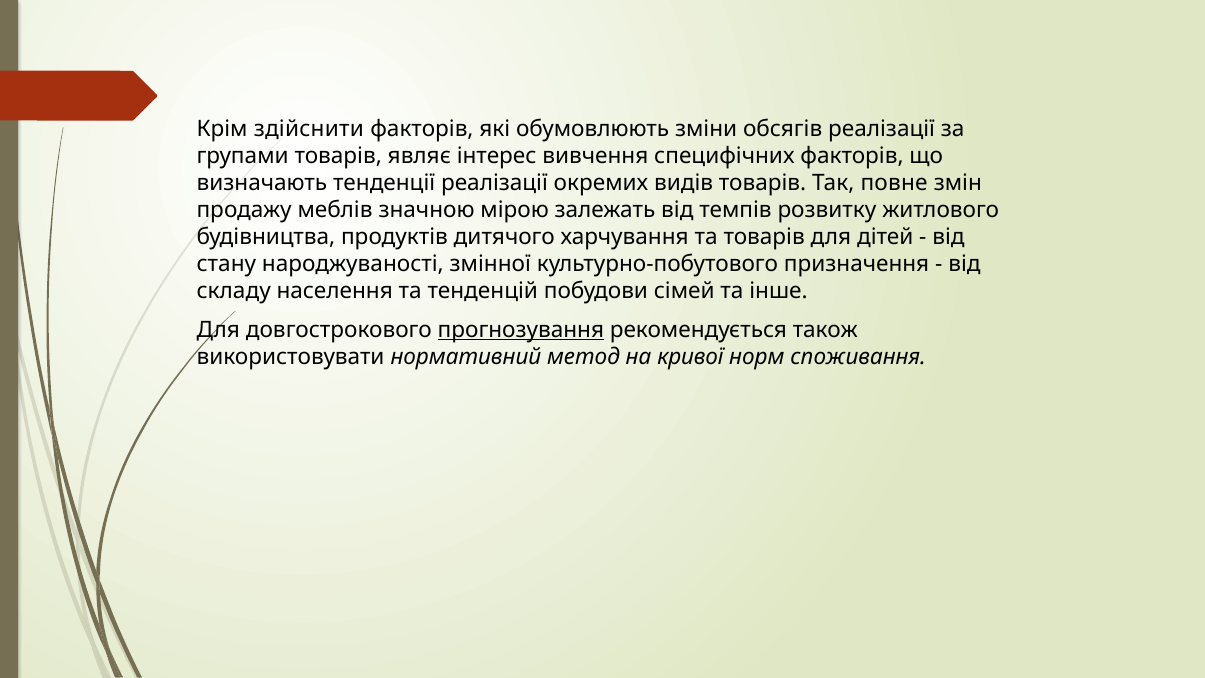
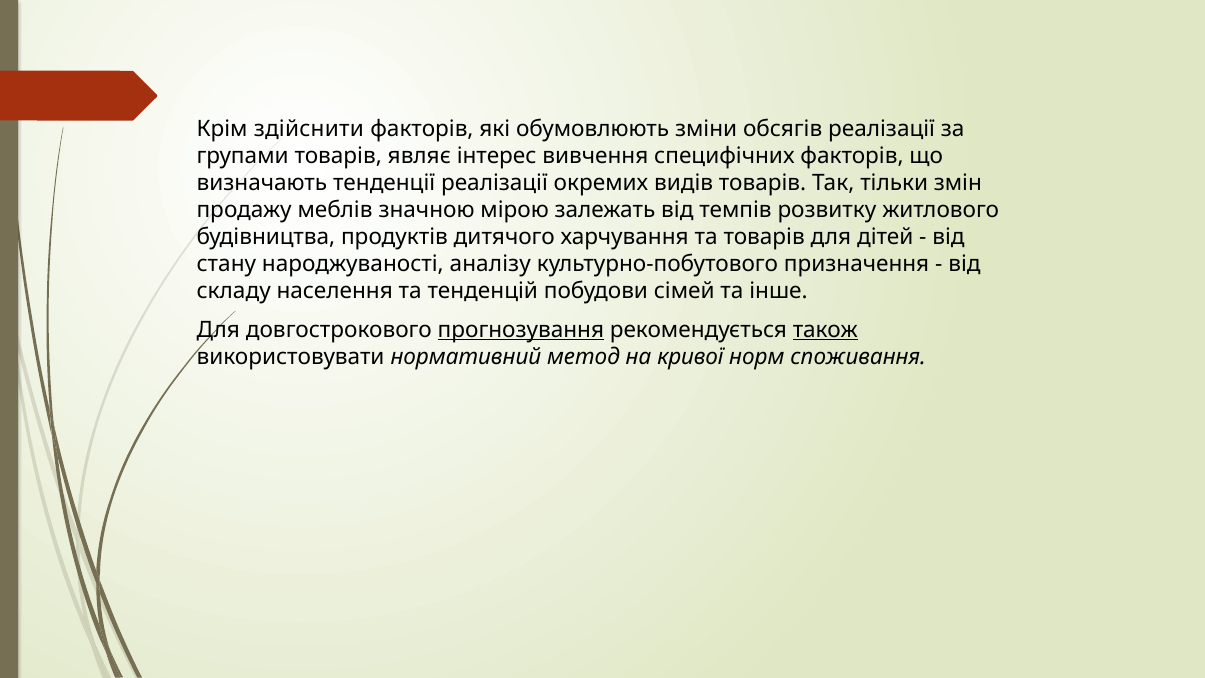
повне: повне -> тільки (894, 183)
змінної: змінної -> аналізу (490, 264)
також underline: none -> present (825, 330)
